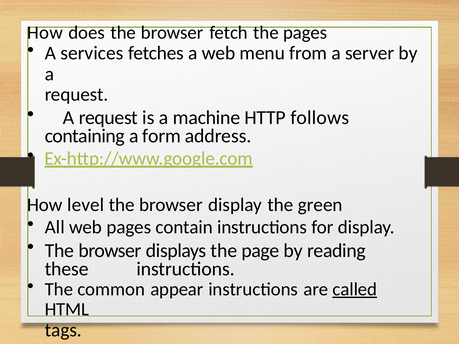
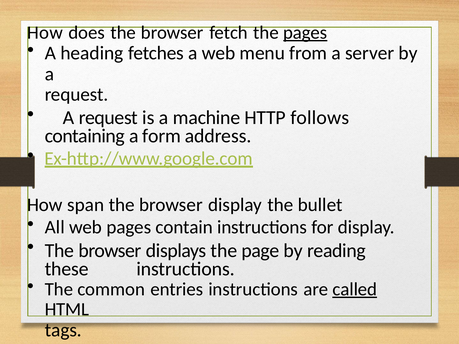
pages underline: none -> present (305, 33)
services: services -> heading (92, 53)
level: level -> span (86, 205)
green: green -> bullet (320, 205)
appear: appear -> entries (177, 290)
